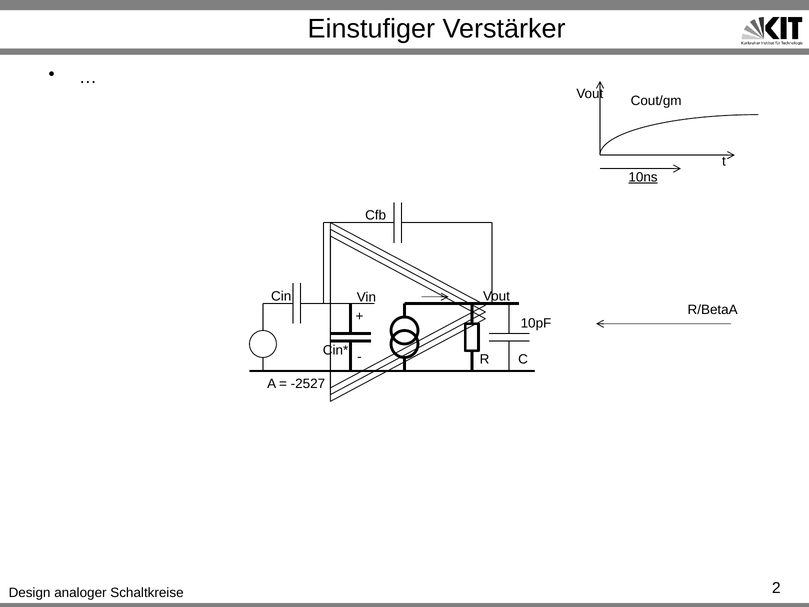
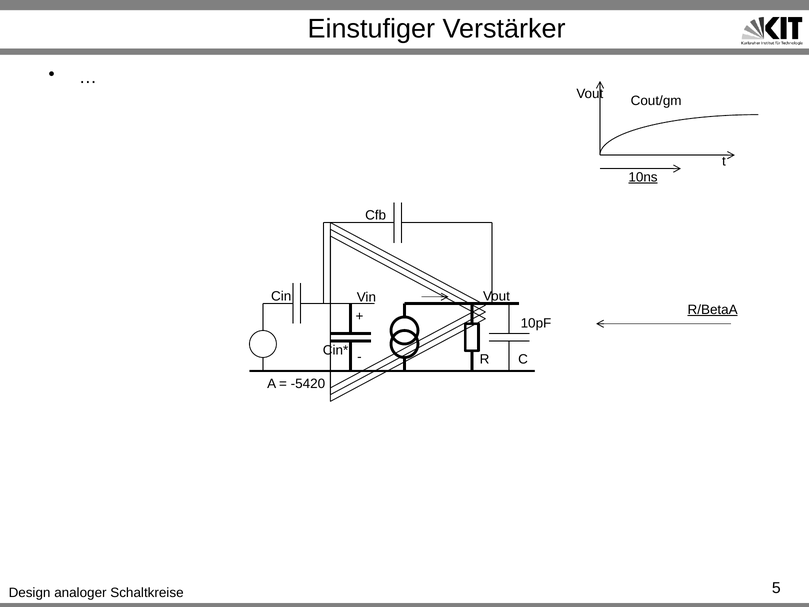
R/BetaA underline: none -> present (713, 310)
-2527: -2527 -> -5420 (308, 384)
2: 2 -> 5 (776, 588)
